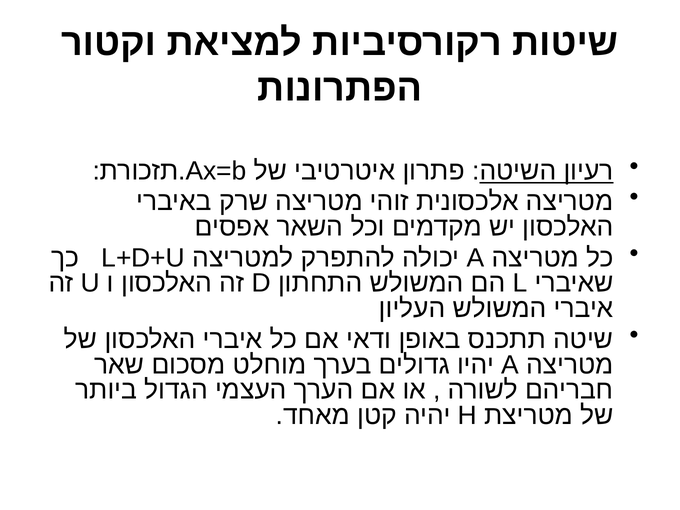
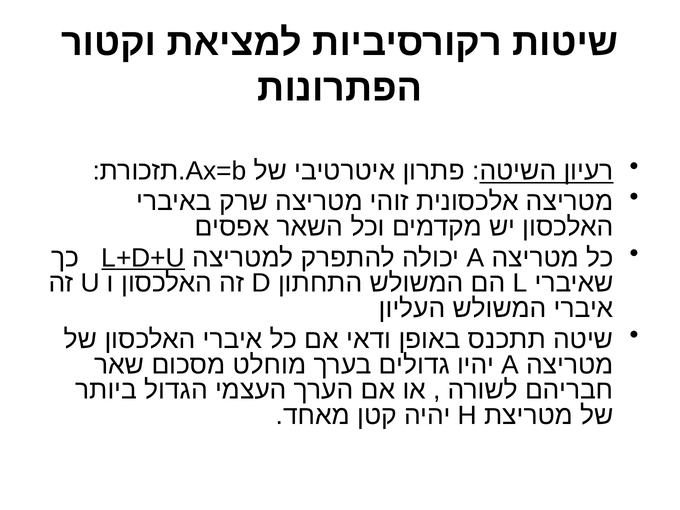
L+D+U underline: none -> present (143, 258)
